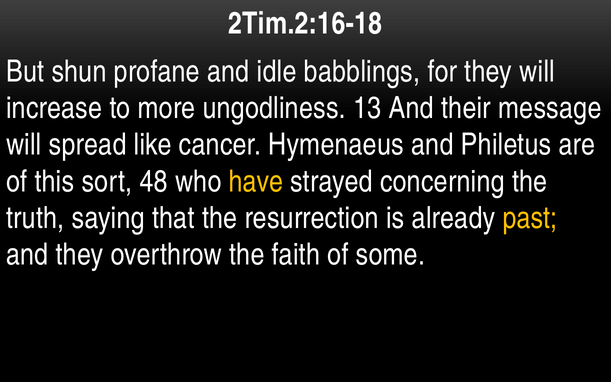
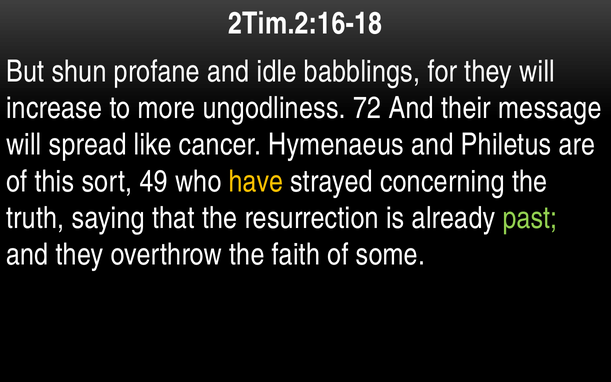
13: 13 -> 72 (367, 108)
48: 48 -> 49 (154, 181)
past colour: yellow -> light green (530, 218)
